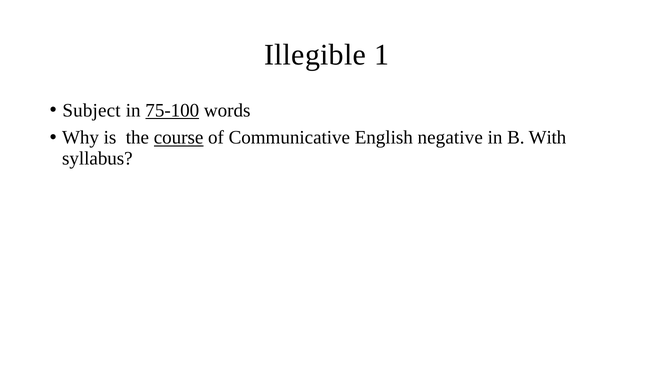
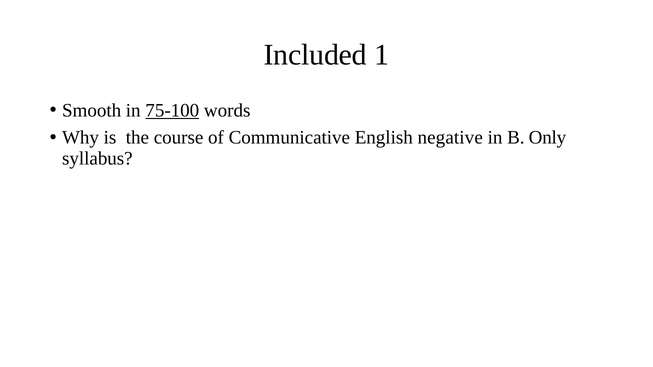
Illegible: Illegible -> Included (315, 55)
Subject: Subject -> Smooth (92, 110)
course underline: present -> none (179, 138)
With: With -> Only (547, 138)
